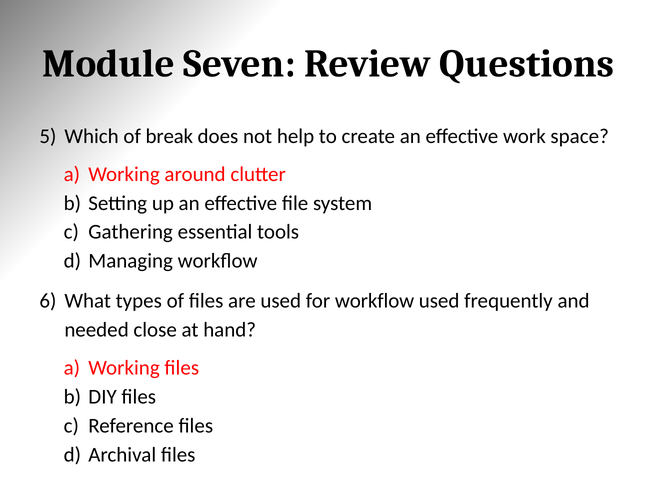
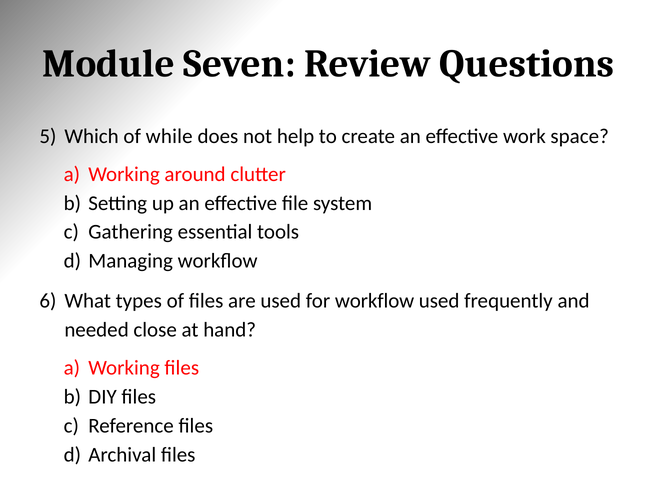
break: break -> while (169, 136)
